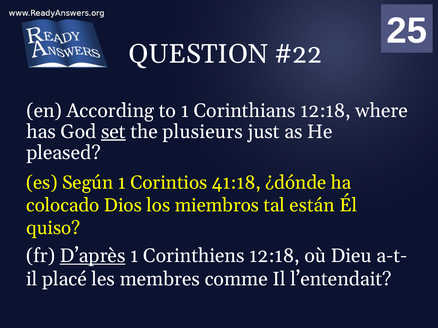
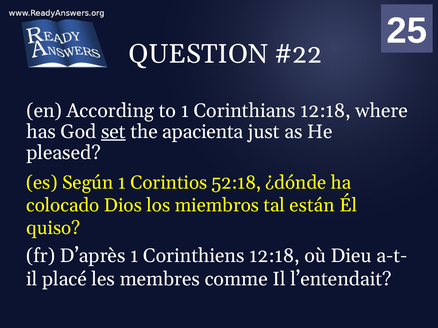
plusieurs: plusieurs -> apacienta (203, 132)
41:18: 41:18 -> 52:18 (236, 183)
D’après underline: present -> none (93, 256)
